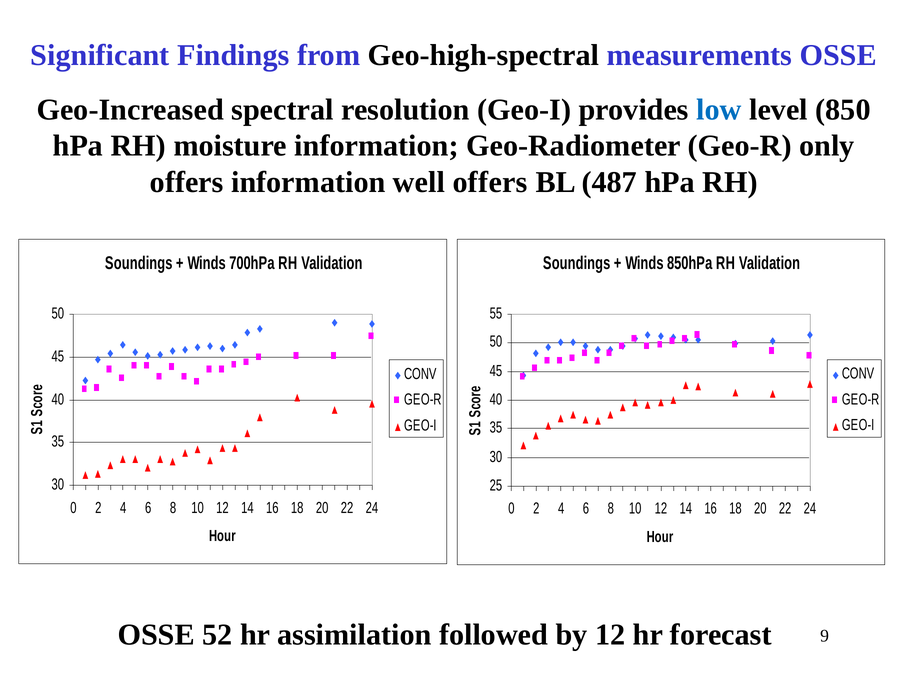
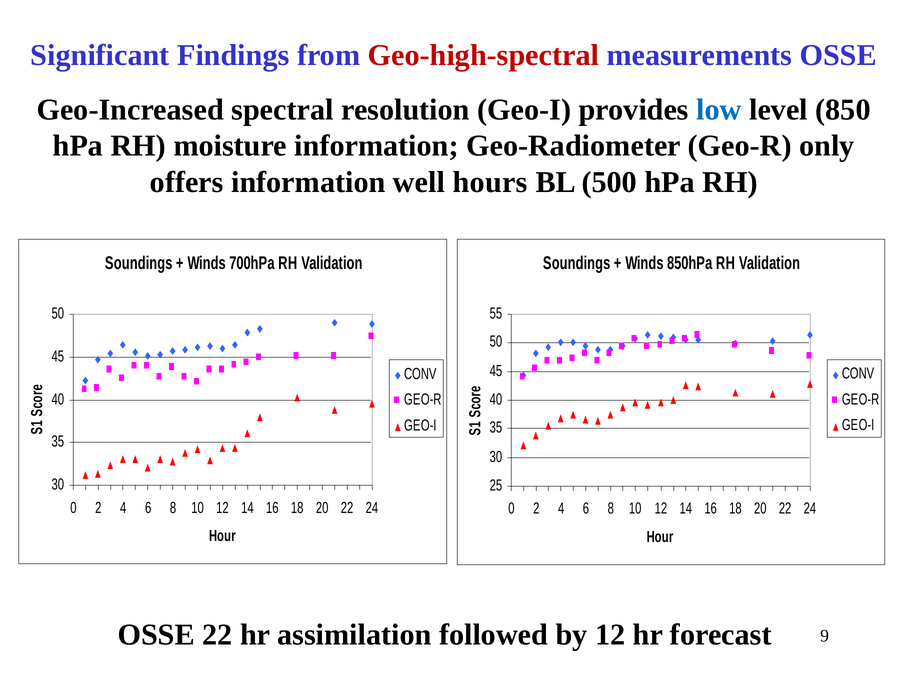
Geo-high-spectral colour: black -> red (483, 55)
well offers: offers -> hours (490, 182)
487: 487 -> 500 (609, 182)
OSSE 52: 52 -> 22 (217, 634)
